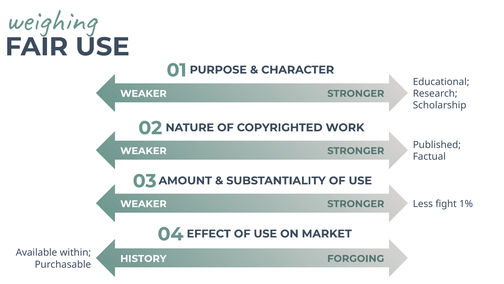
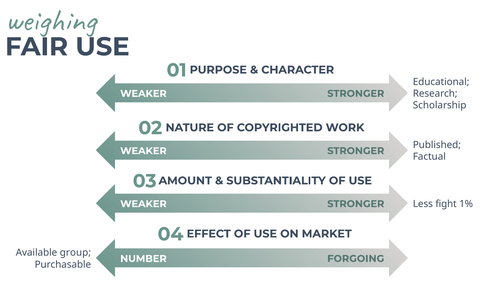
within: within -> group (75, 252)
HISTORY: HISTORY -> NUMBER (143, 258)
